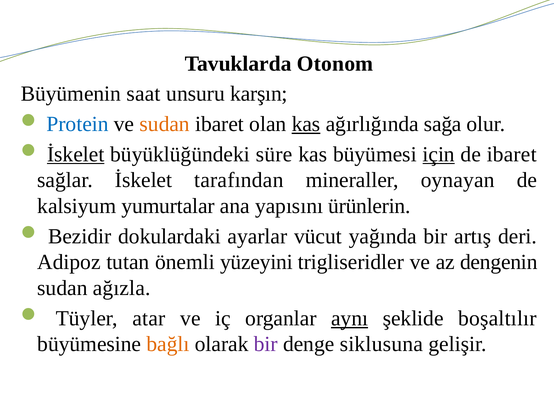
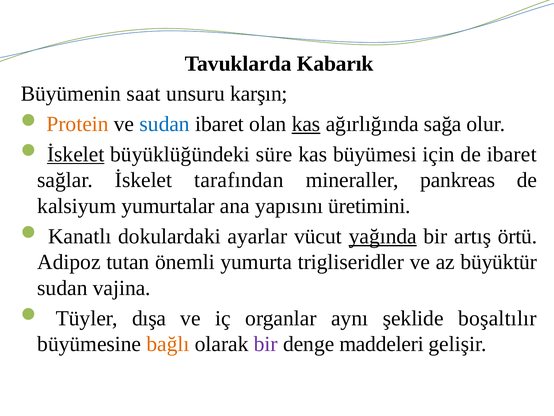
Otonom: Otonom -> Kabarık (335, 63)
Protein colour: blue -> orange (78, 124)
sudan colour: orange -> blue (165, 124)
için underline: present -> none (439, 154)
oynayan: oynayan -> pankreas (458, 180)
ürünlerin: ürünlerin -> üretimini (369, 206)
Bezidir: Bezidir -> Kanatlı (80, 236)
yağında underline: none -> present (383, 236)
deri: deri -> örtü (518, 236)
yüzeyini: yüzeyini -> yumurta (256, 262)
dengenin: dengenin -> büyüktür (499, 262)
ağızla: ağızla -> vajina (122, 288)
atar: atar -> dışa (149, 318)
aynı underline: present -> none (350, 318)
siklusuna: siklusuna -> maddeleri (382, 344)
